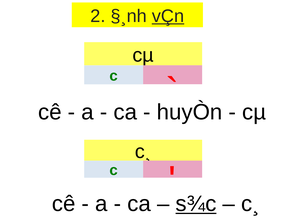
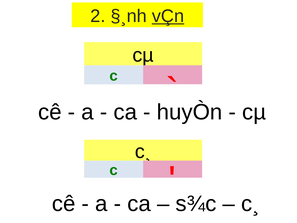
s¾c underline: present -> none (196, 204)
